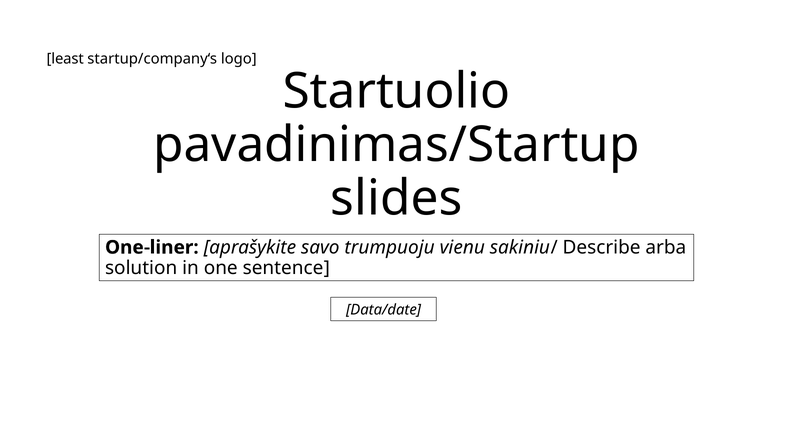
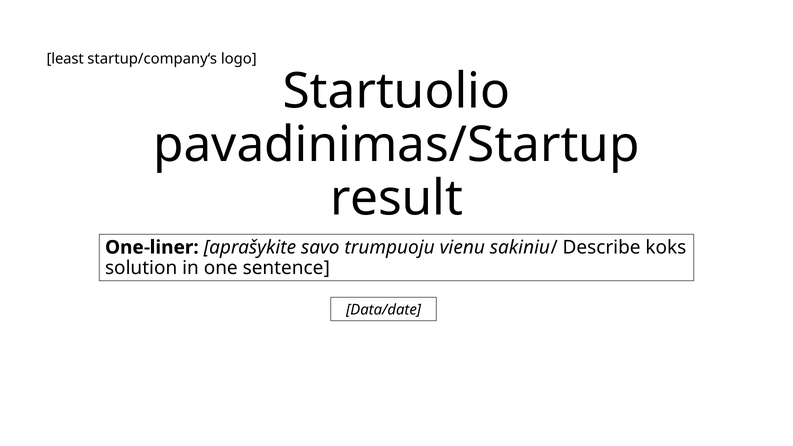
slides: slides -> result (397, 198)
arba: arba -> koks (666, 247)
